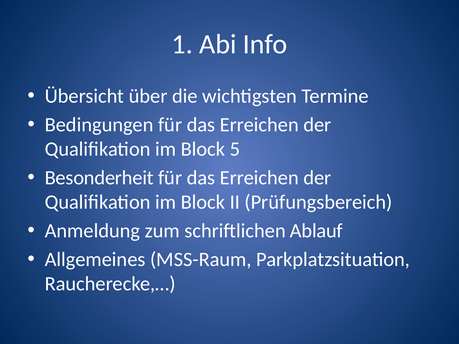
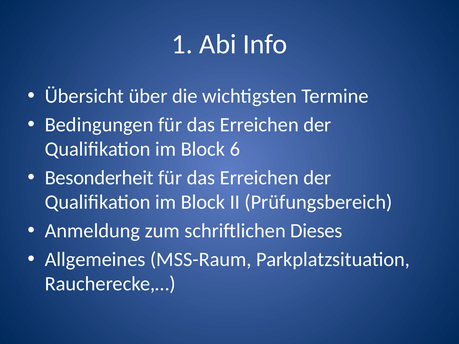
5: 5 -> 6 (235, 149)
Ablauf: Ablauf -> Dieses (316, 231)
